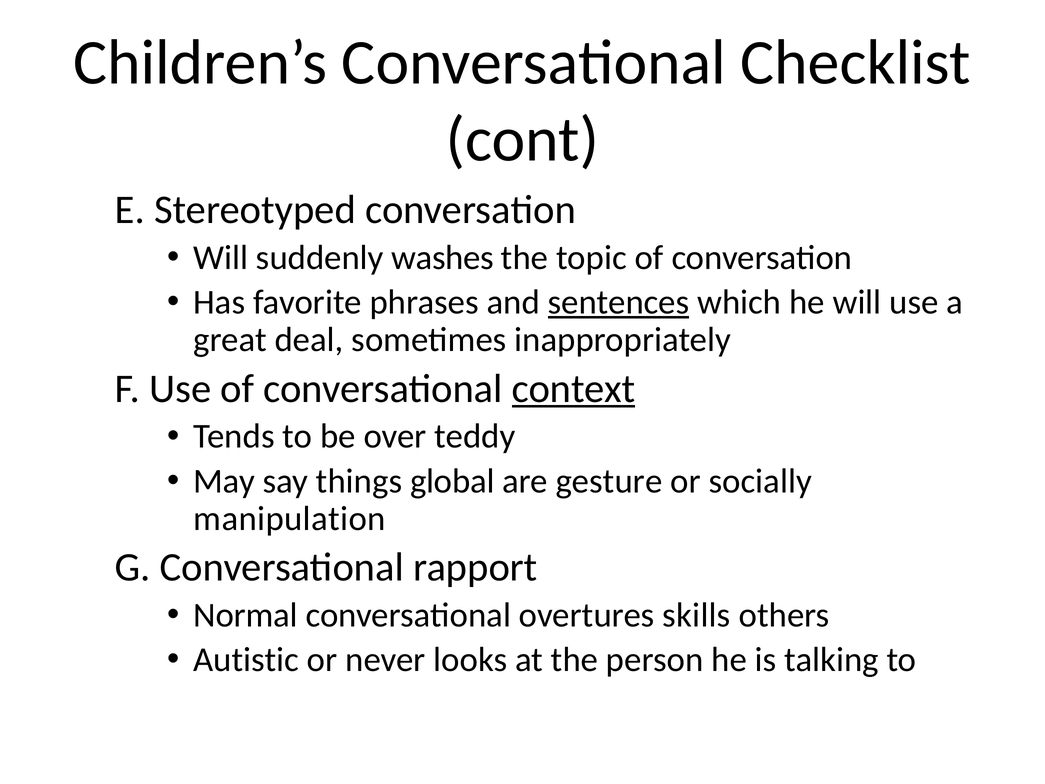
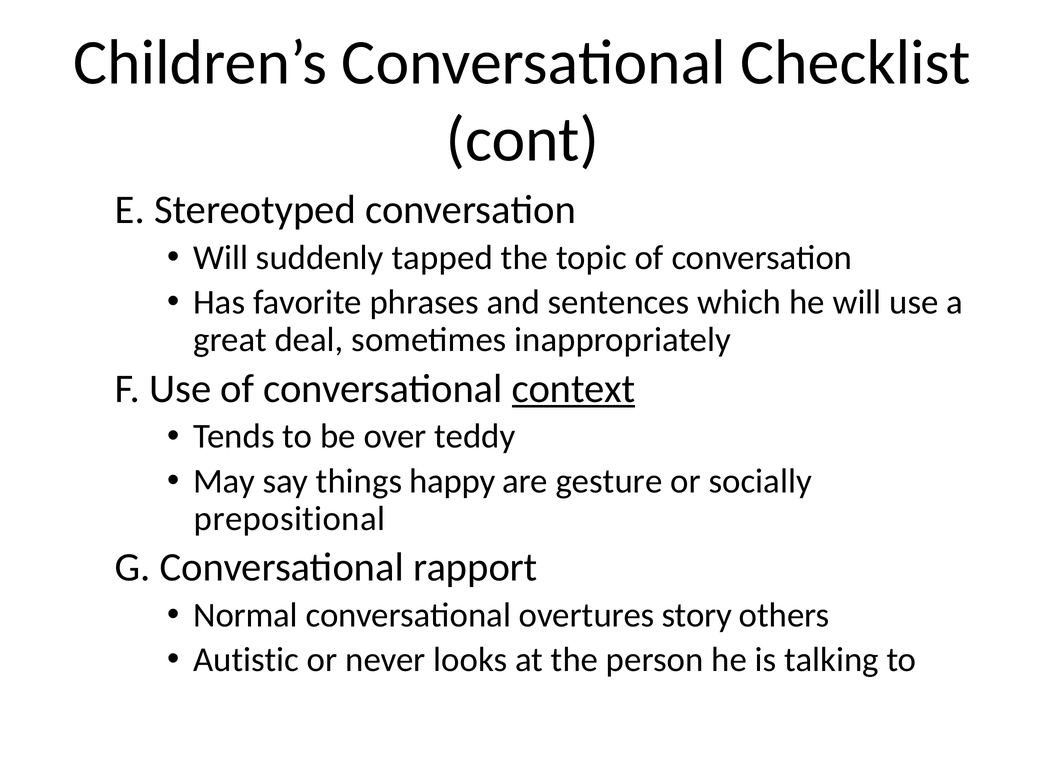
washes: washes -> tapped (442, 258)
sentences underline: present -> none (619, 302)
global: global -> happy (452, 481)
manipulation: manipulation -> prepositional (290, 518)
skills: skills -> story (697, 615)
